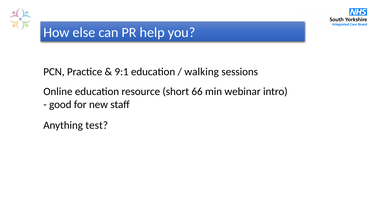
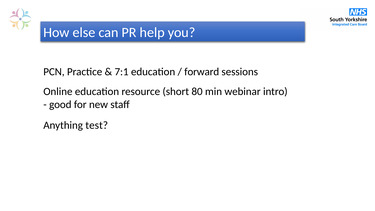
9:1: 9:1 -> 7:1 (122, 72)
walking: walking -> forward (202, 72)
66: 66 -> 80 (197, 91)
